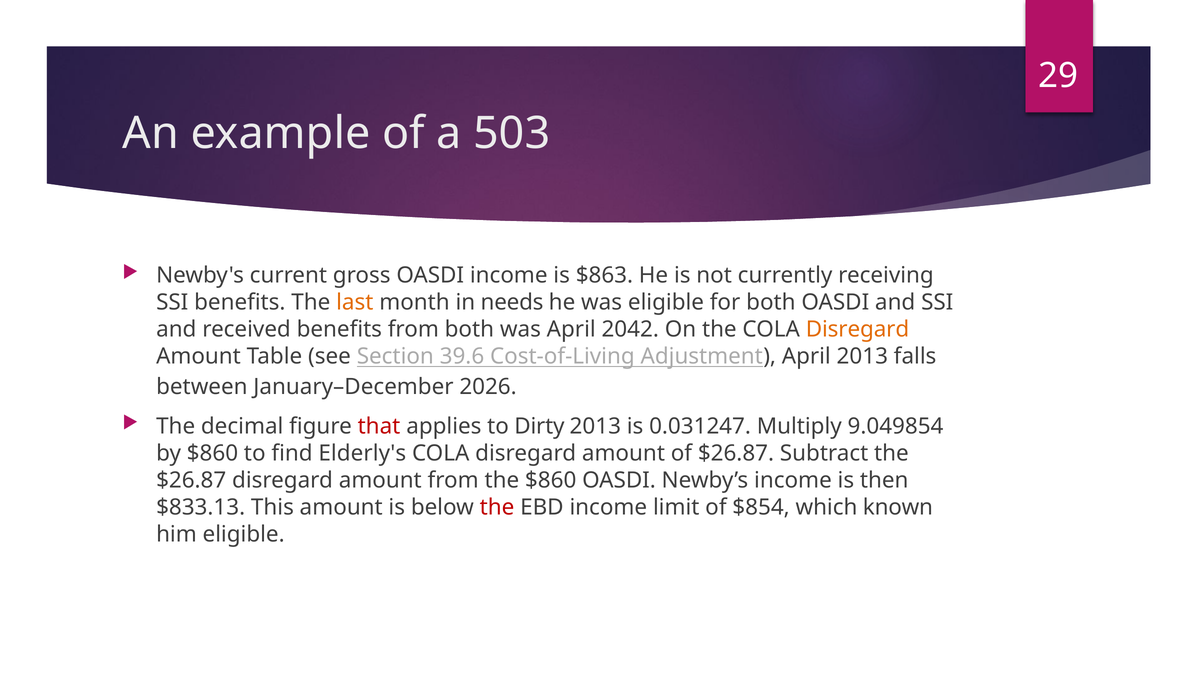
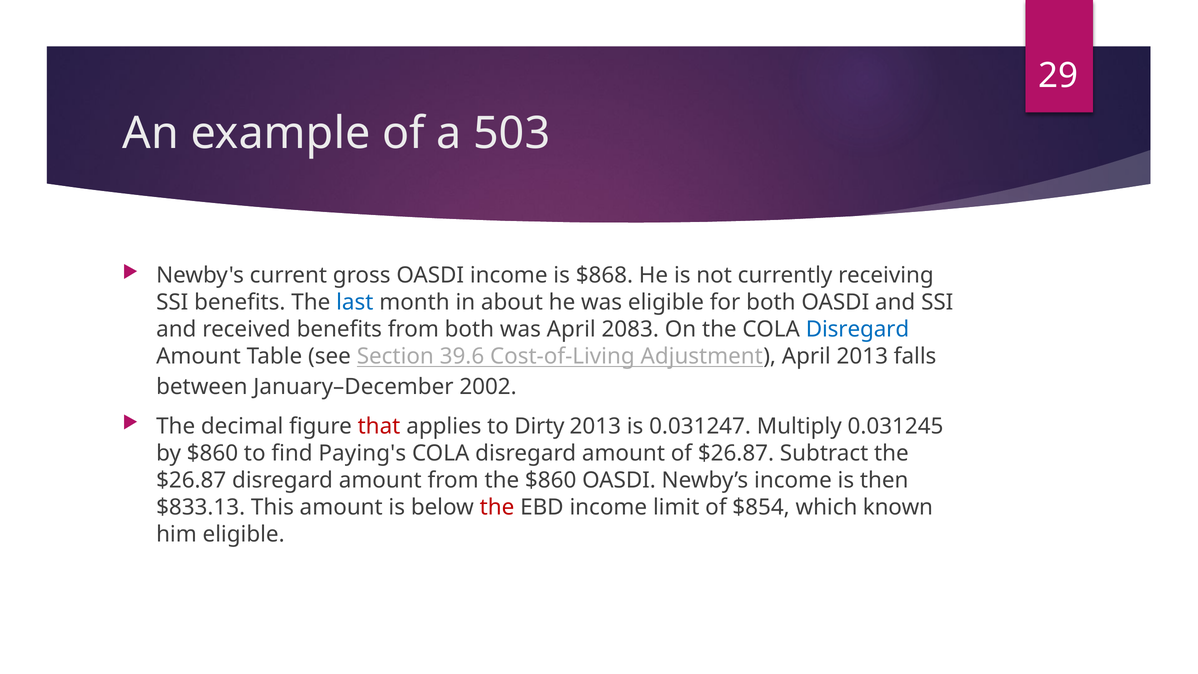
$863: $863 -> $868 (604, 275)
last colour: orange -> blue (355, 302)
needs: needs -> about (512, 302)
2042: 2042 -> 2083 (630, 329)
Disregard colour: orange -> blue (857, 329)
2026: 2026 -> 2002 (488, 387)
9.049854: 9.049854 -> 0.031245 (896, 426)
Elderly's: Elderly's -> Paying's (362, 453)
